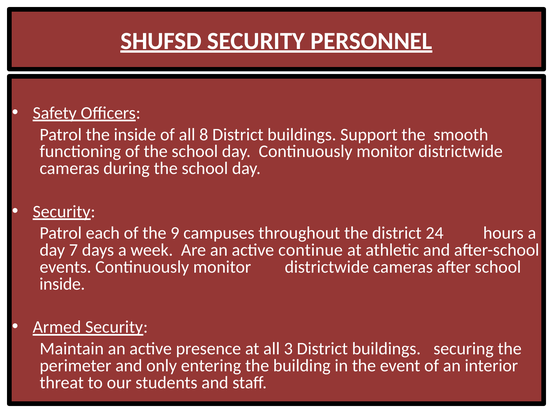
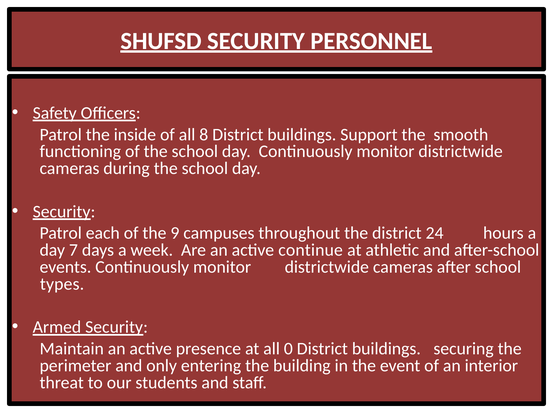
inside: inside -> types (62, 284)
3: 3 -> 0 (288, 348)
